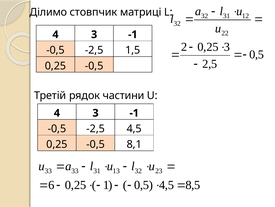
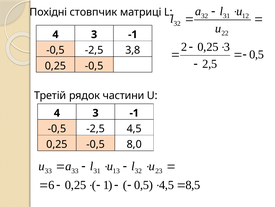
Ділимо: Ділимо -> Похідні (48, 12)
1,5: 1,5 -> 3,8 (133, 50)
8,1: 8,1 -> 8,0 (134, 144)
